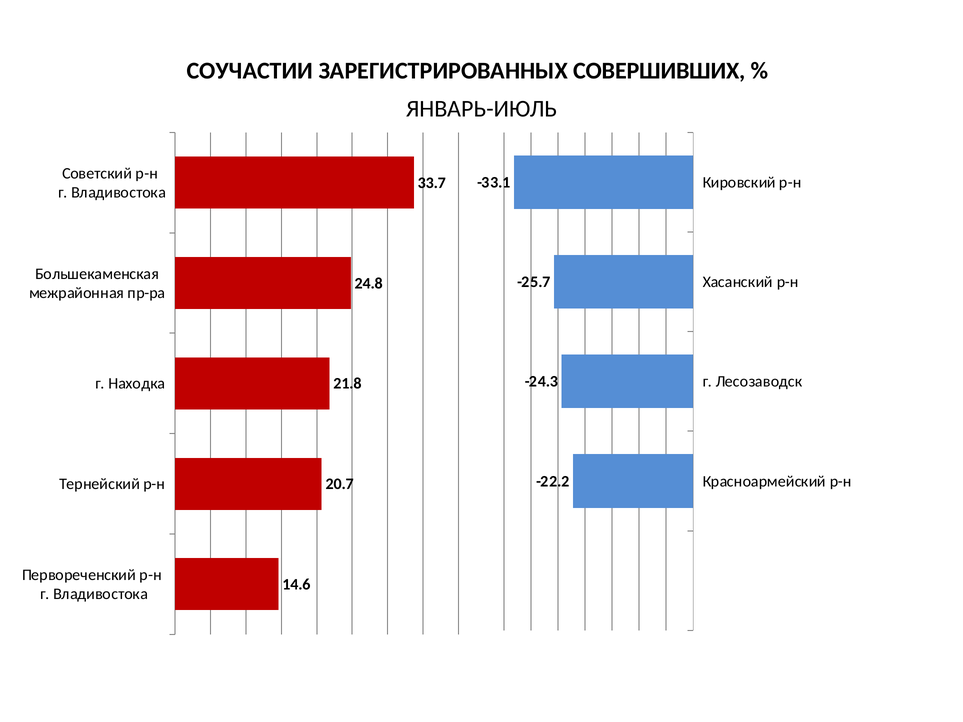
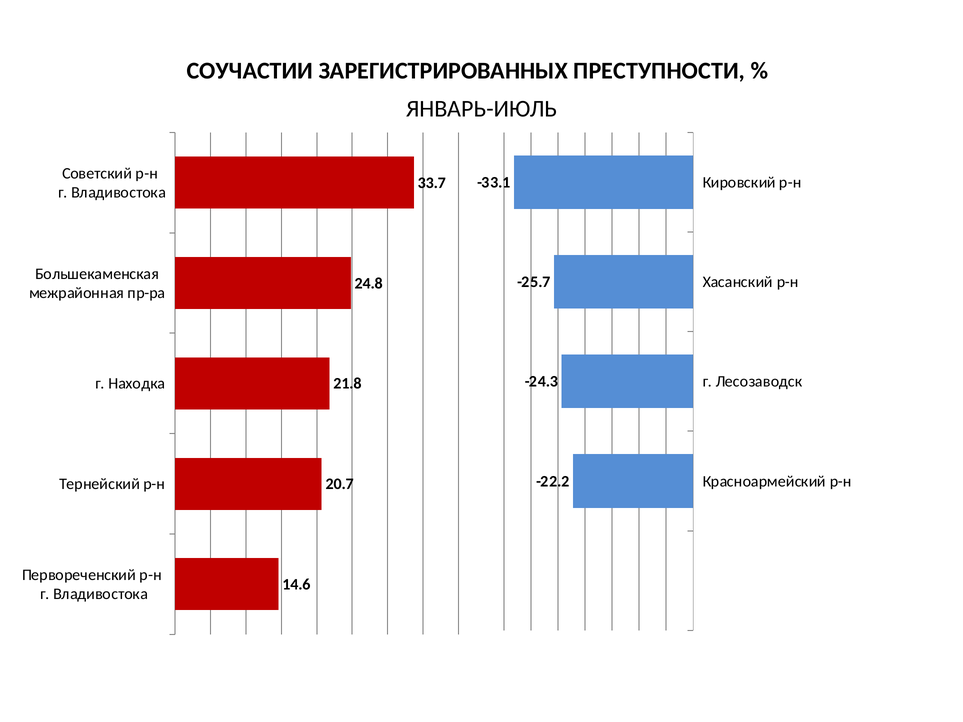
СОВЕРШИВШИХ: СОВЕРШИВШИХ -> ПРЕСТУПНОСТИ (659, 71)
